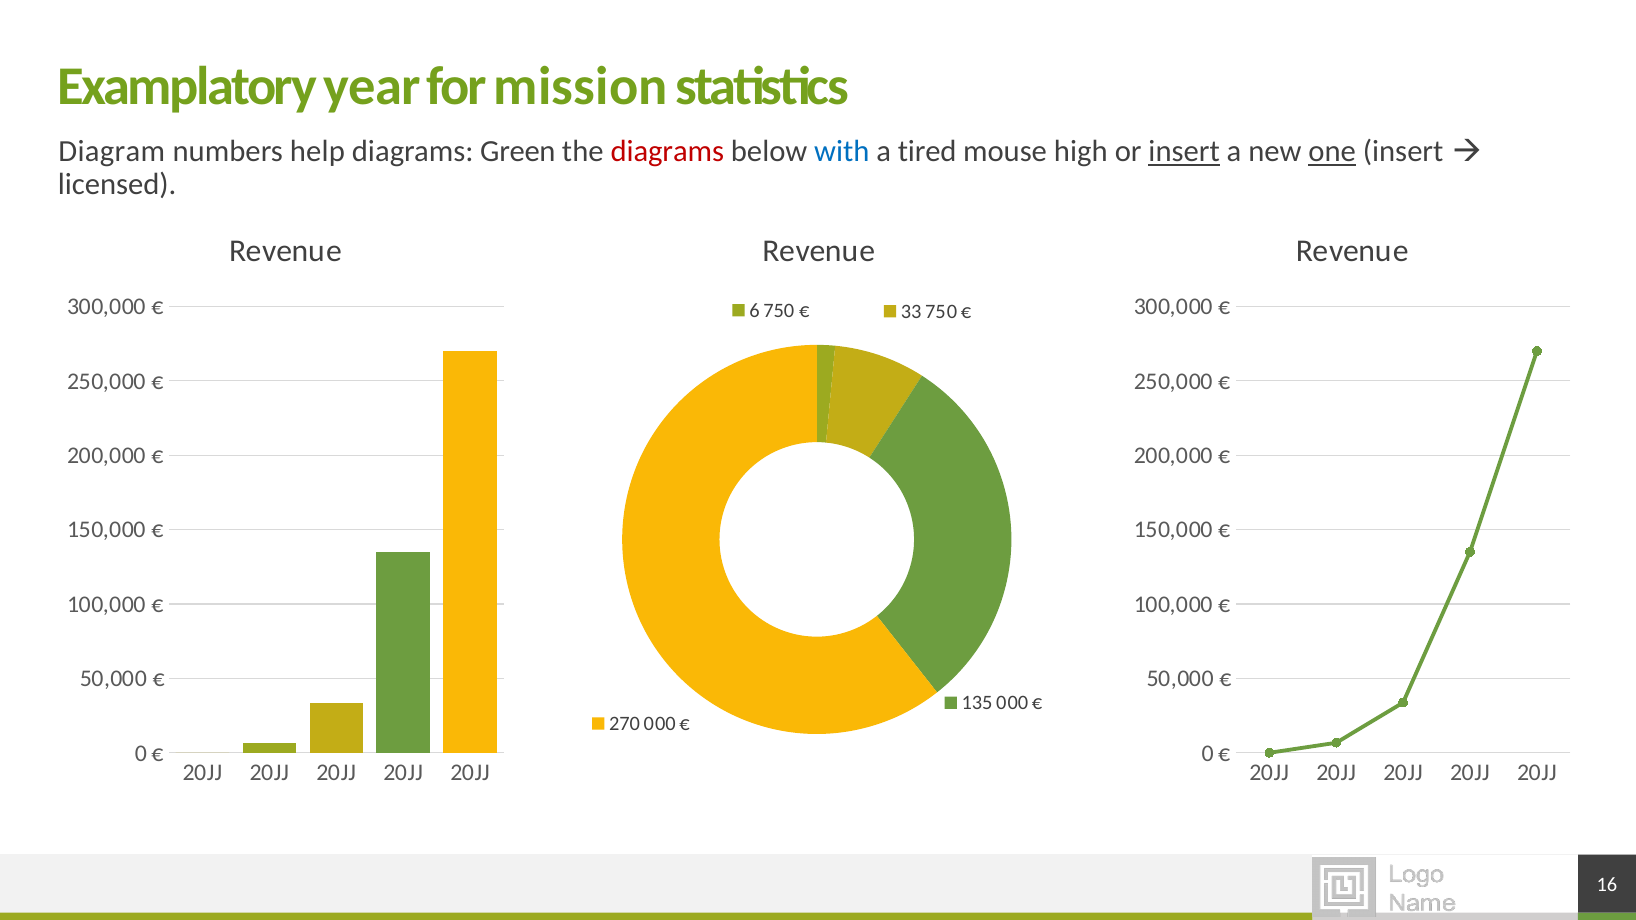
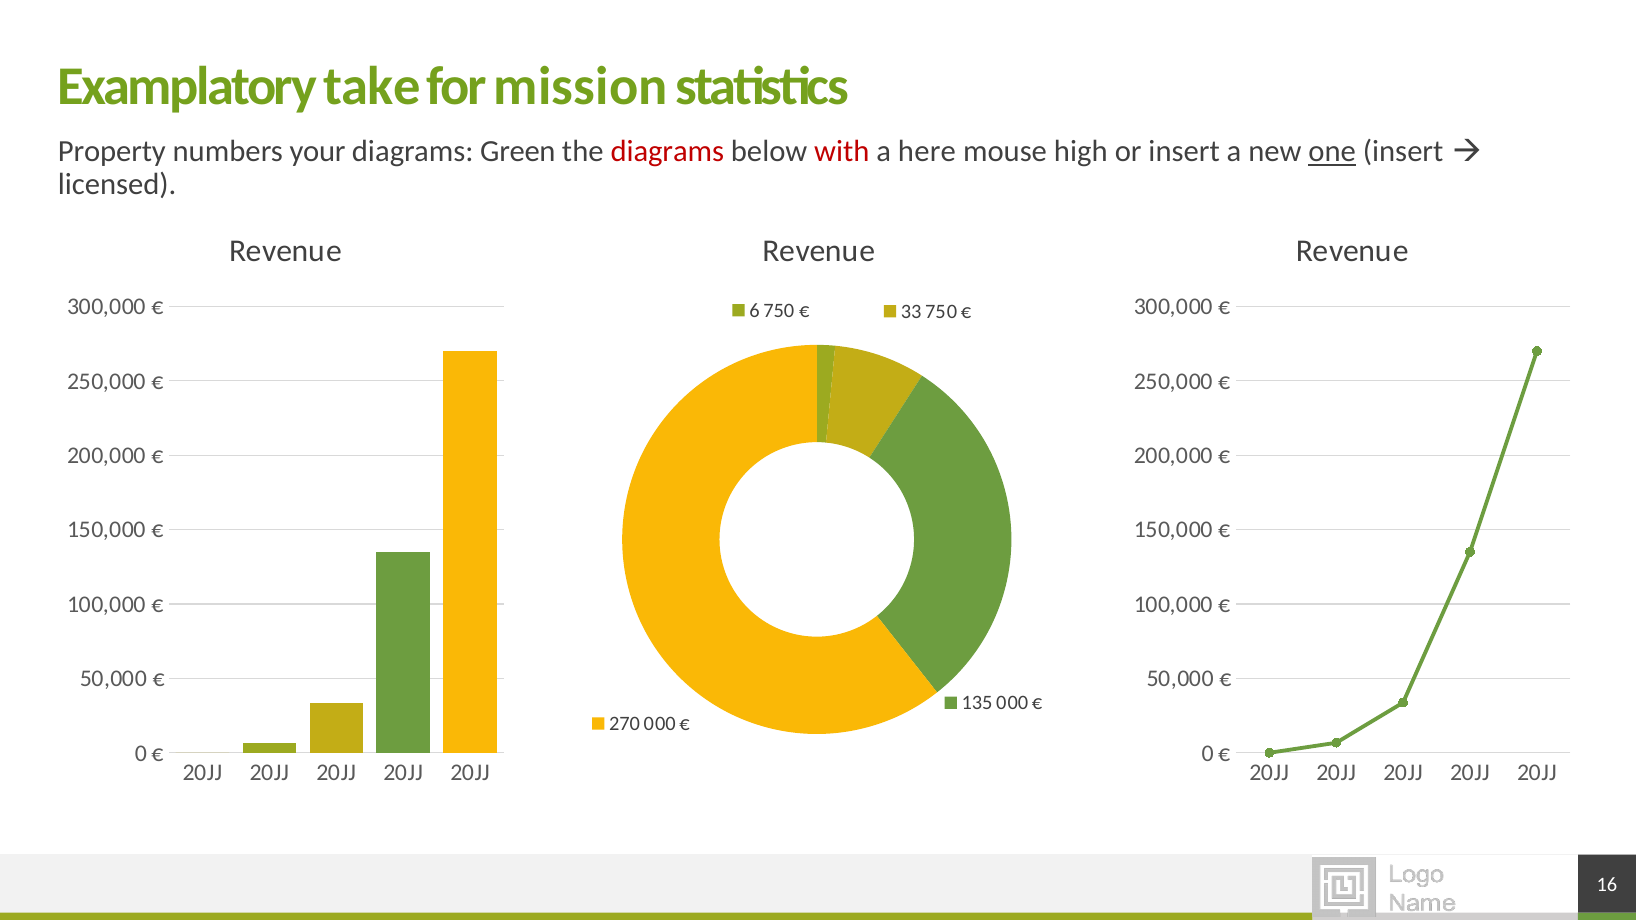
year: year -> take (372, 87)
Diagram: Diagram -> Property (112, 152)
help: help -> your (318, 152)
with colour: blue -> red (842, 152)
tired: tired -> here (927, 152)
insert underline: present -> none (1184, 152)
